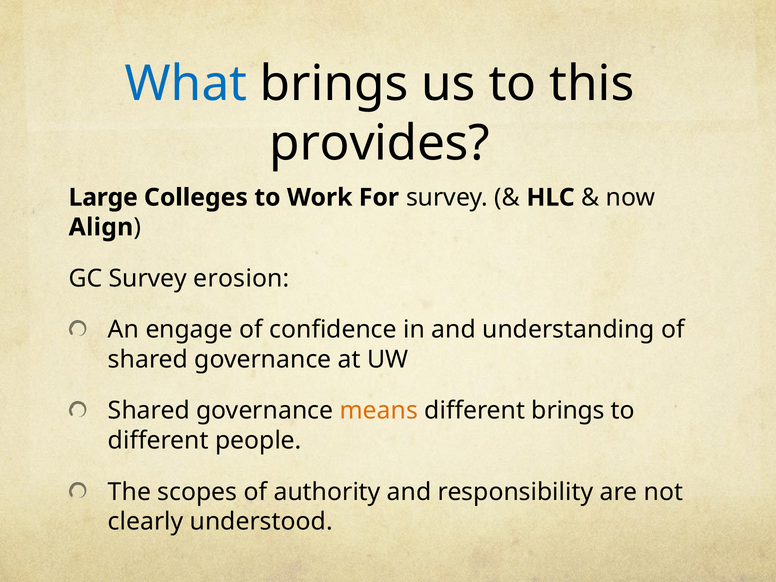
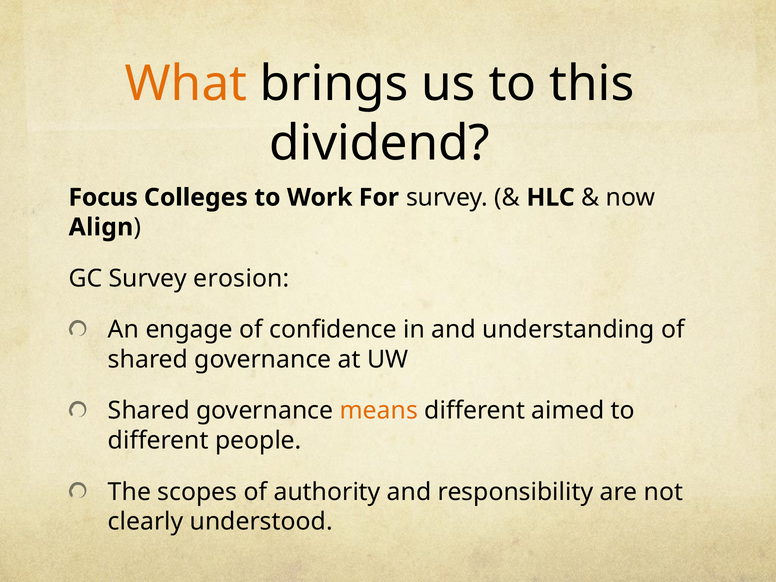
What colour: blue -> orange (186, 84)
provides: provides -> dividend (380, 144)
Large: Large -> Focus (103, 197)
different brings: brings -> aimed (568, 411)
